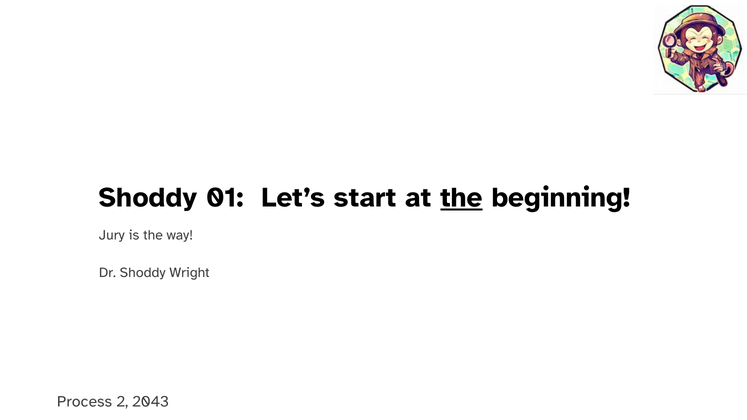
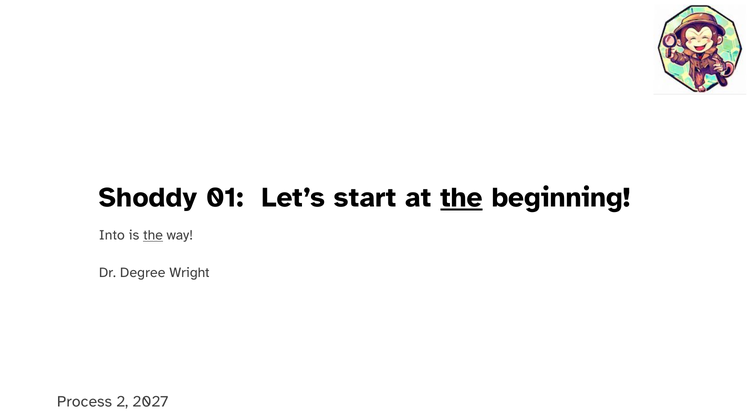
Jury: Jury -> Into (112, 235)
the underline: none -> present (153, 235)
Dr Shoddy: Shoddy -> Degree (143, 273)
2043: 2043 -> 2027 (151, 402)
